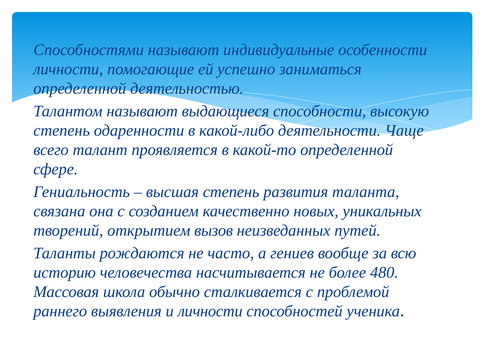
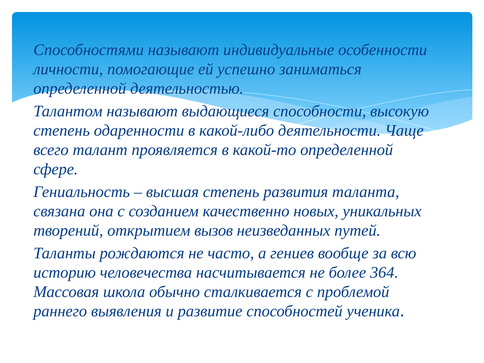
480: 480 -> 364 (384, 273)
и личности: личности -> развитие (210, 311)
